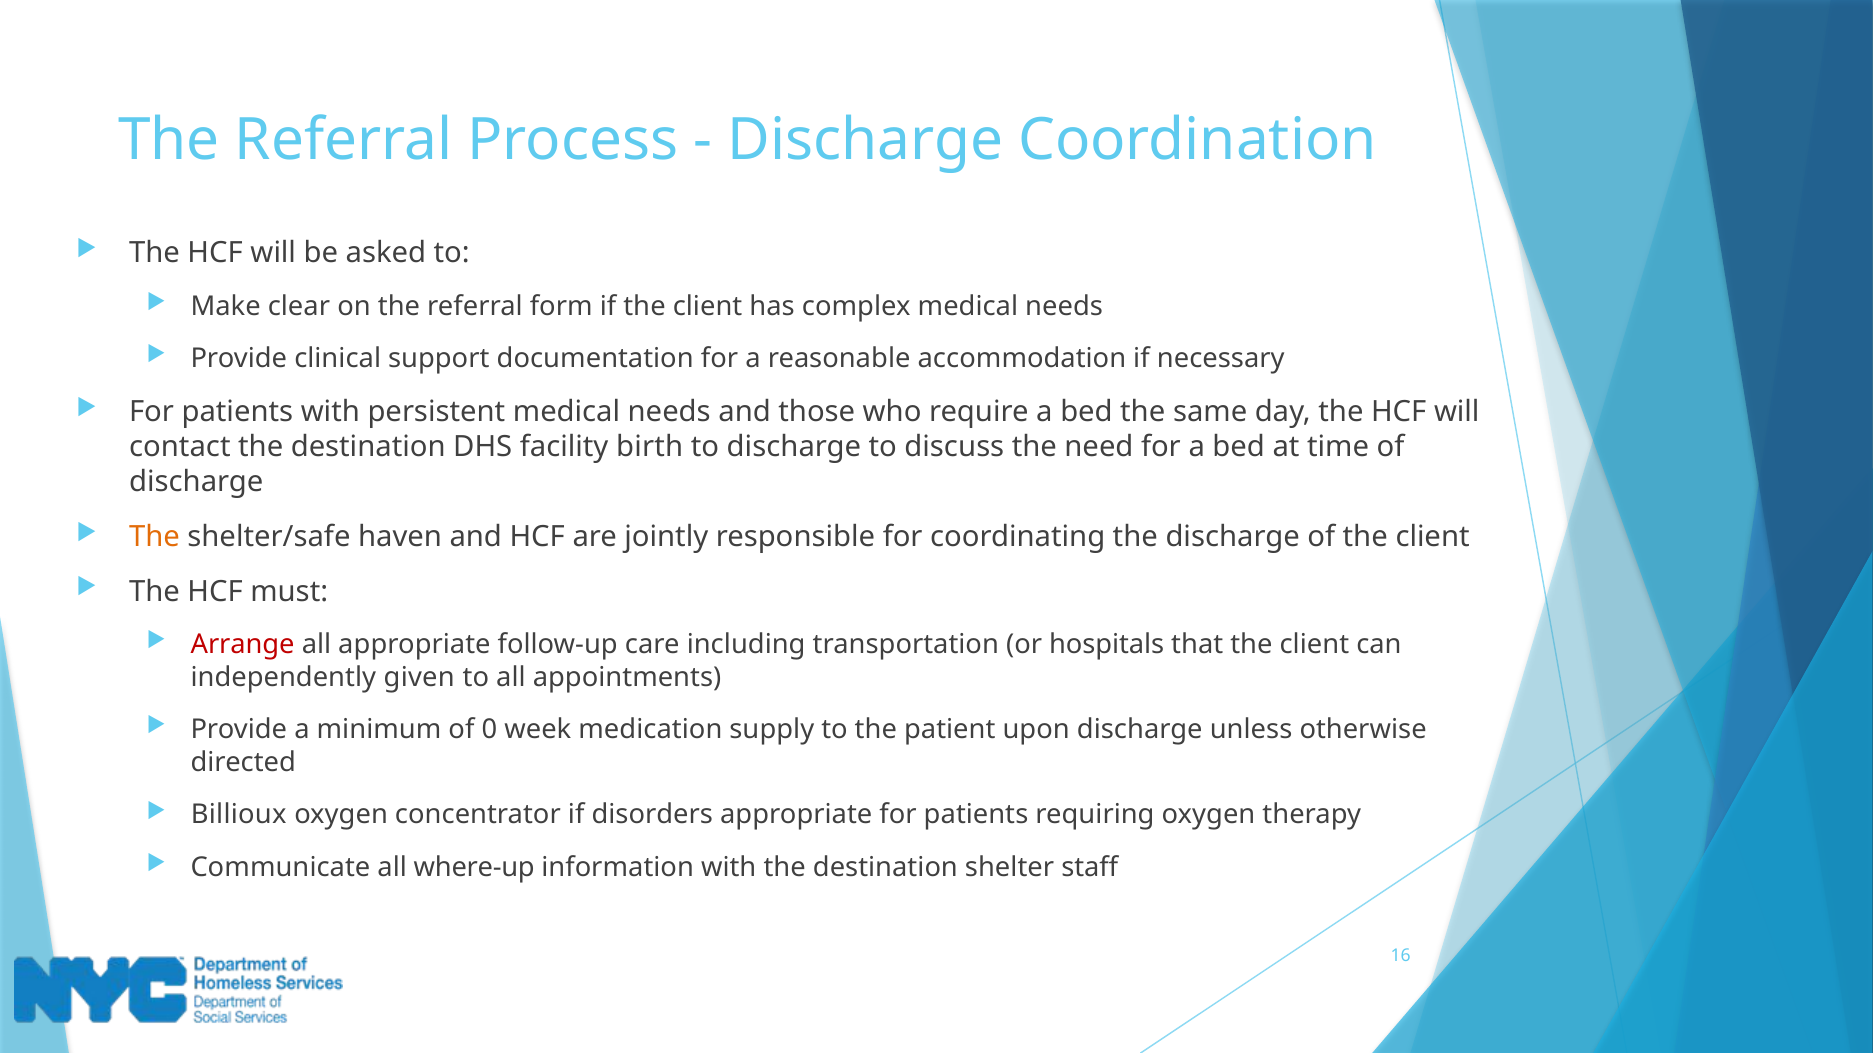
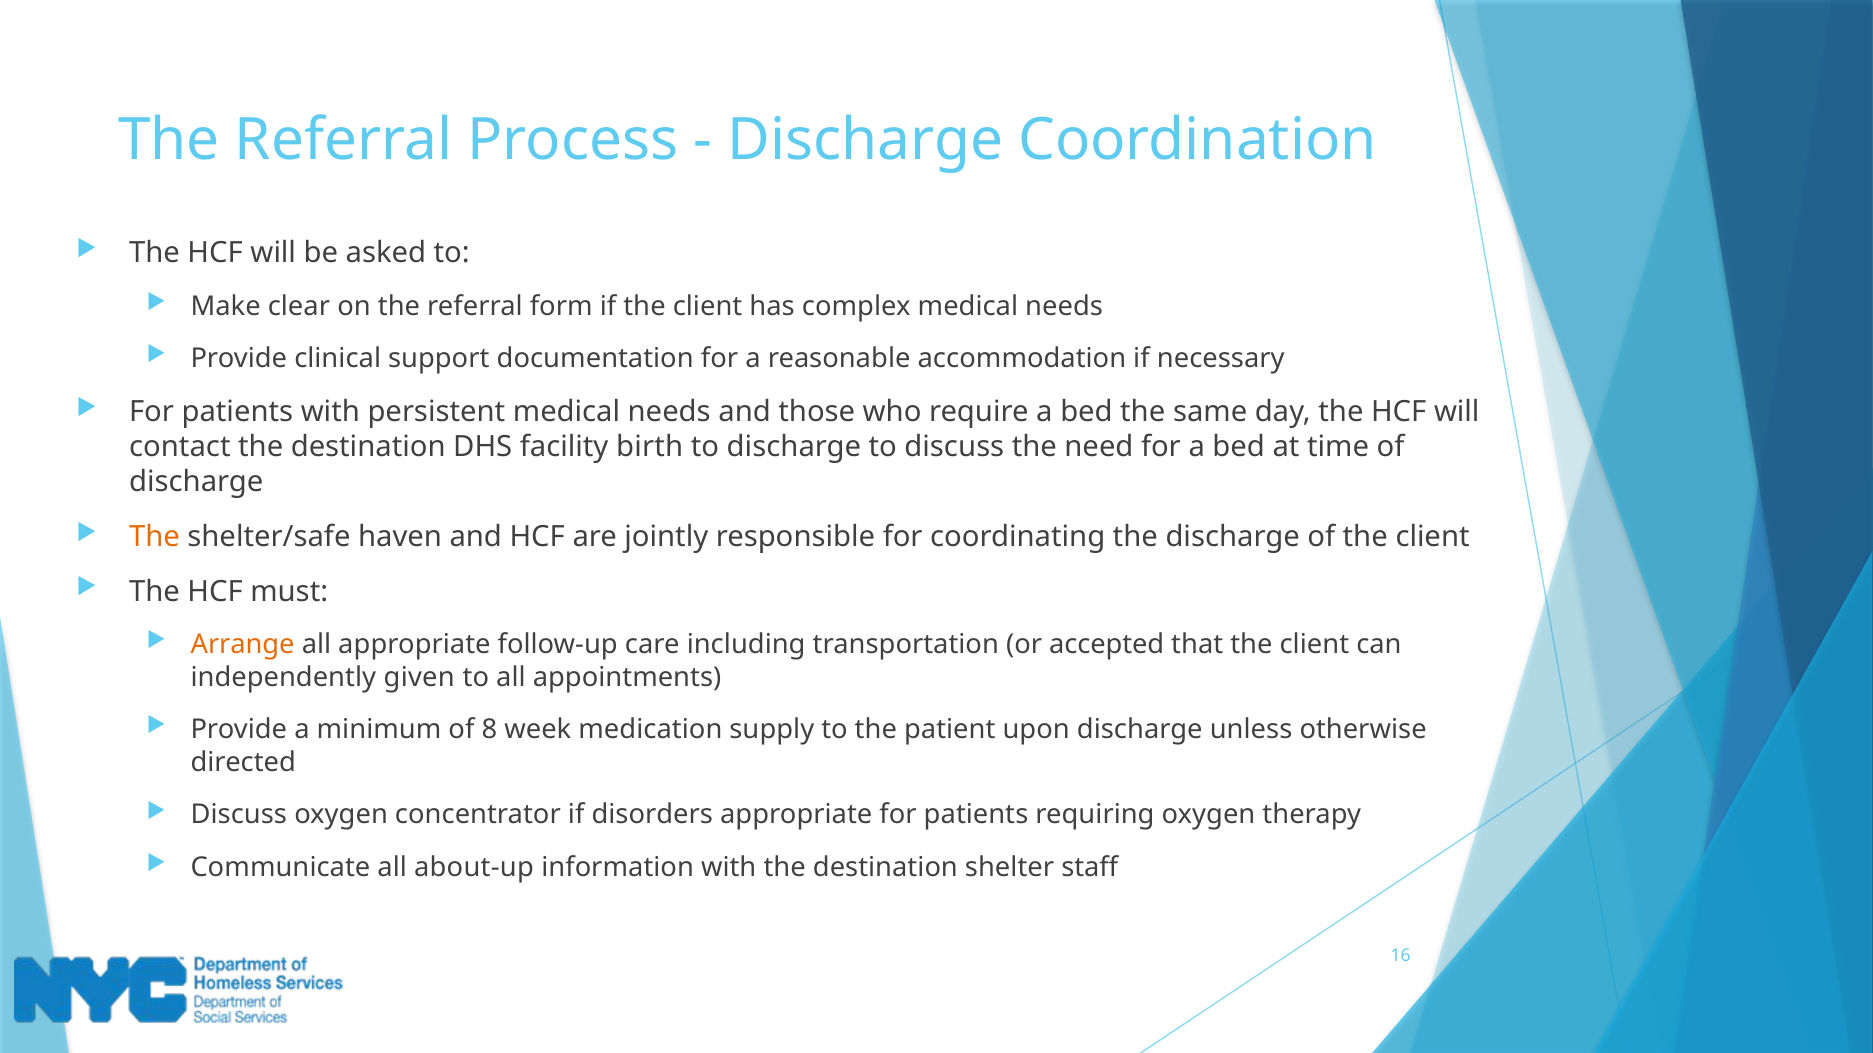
Arrange colour: red -> orange (243, 645)
hospitals: hospitals -> accepted (1107, 645)
0: 0 -> 8 (489, 730)
Billioux: Billioux -> Discuss (239, 815)
where-up: where-up -> about-up (474, 868)
